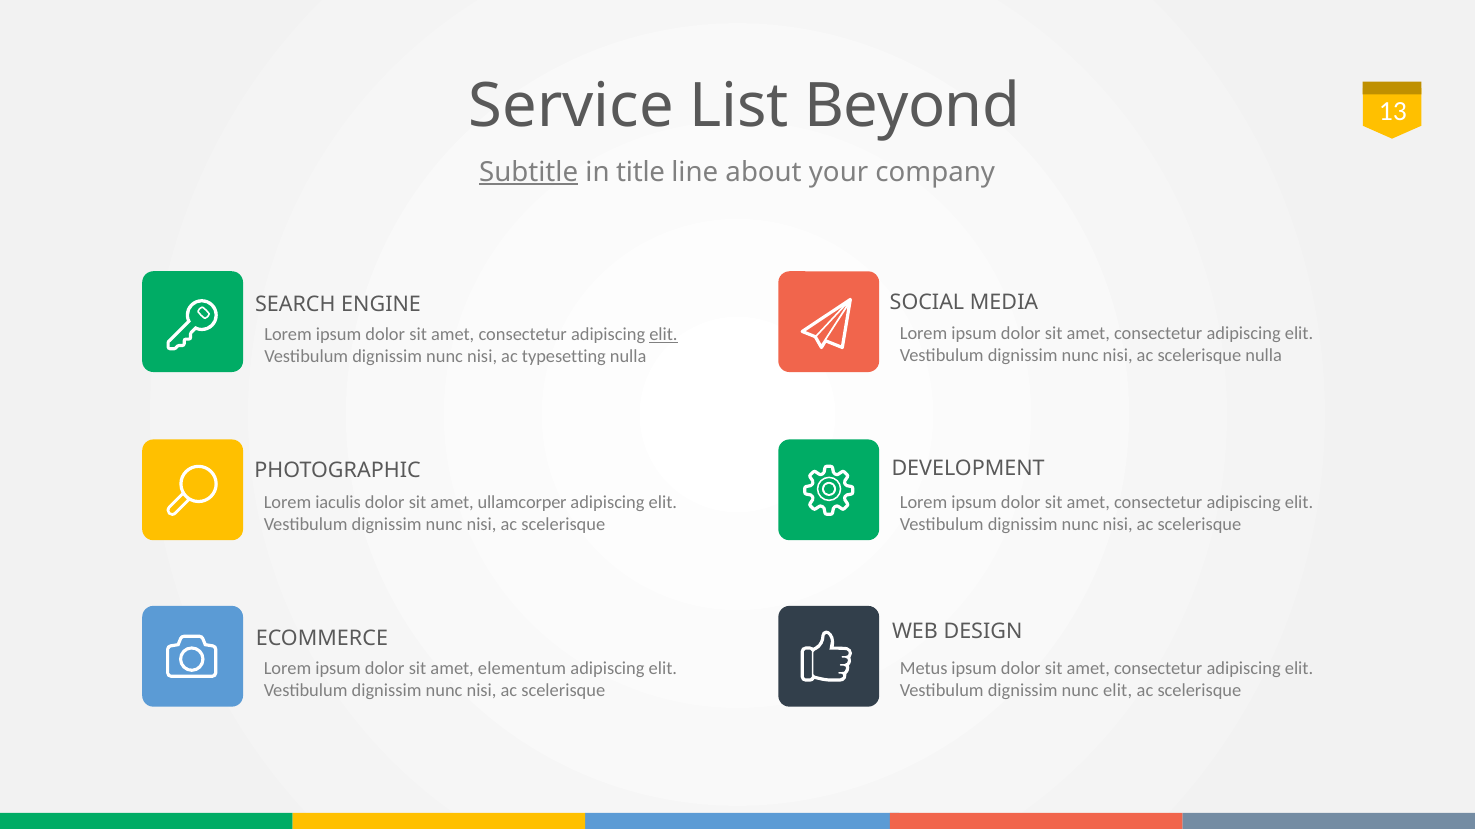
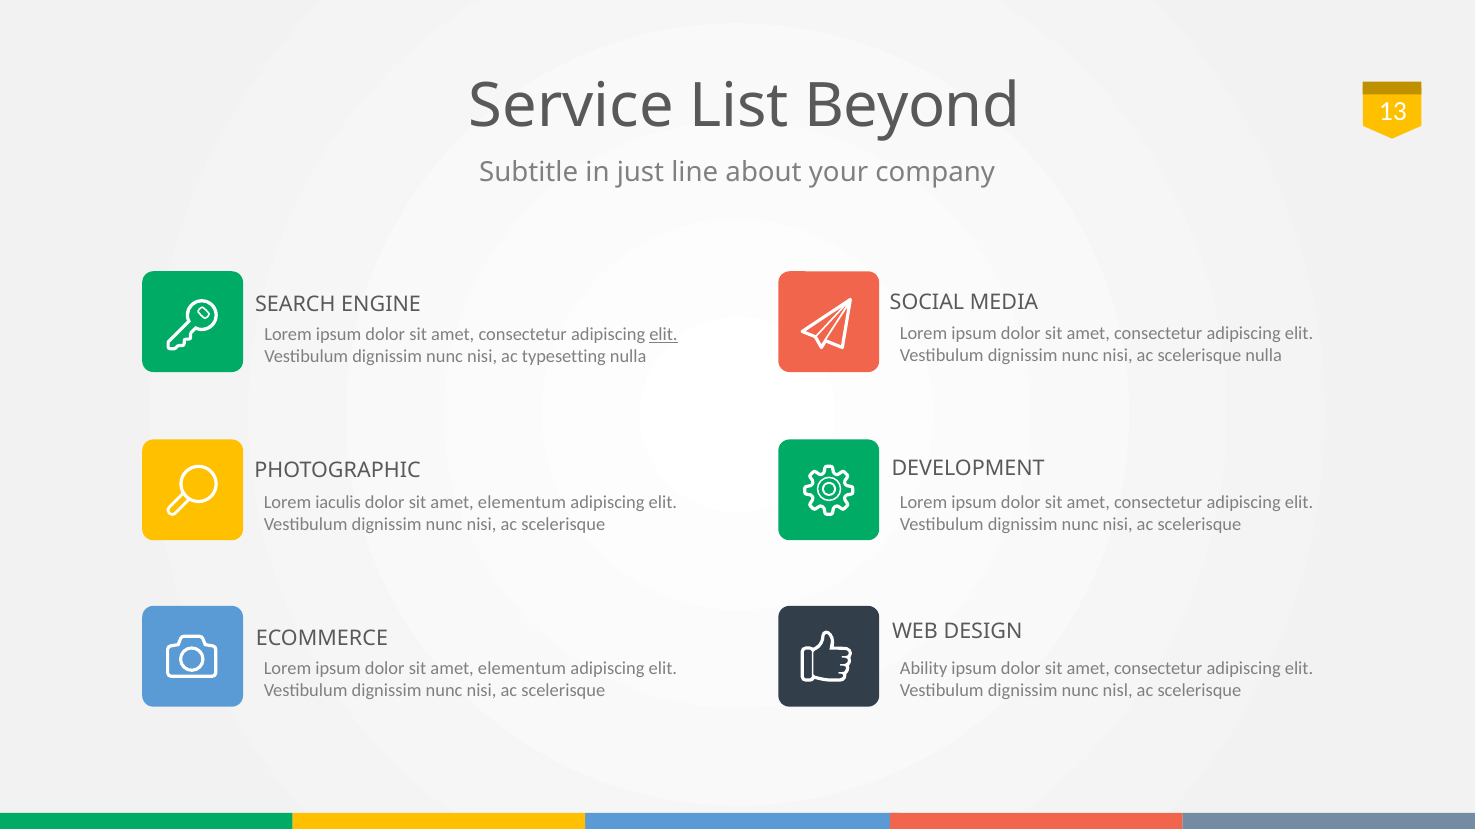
Subtitle underline: present -> none (529, 172)
title: title -> just (640, 172)
ullamcorper: ullamcorper -> elementum (522, 503)
Metus: Metus -> Ability (924, 669)
nunc elit: elit -> nisl (1118, 691)
